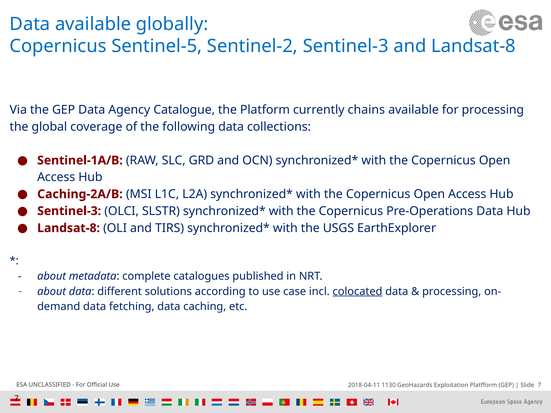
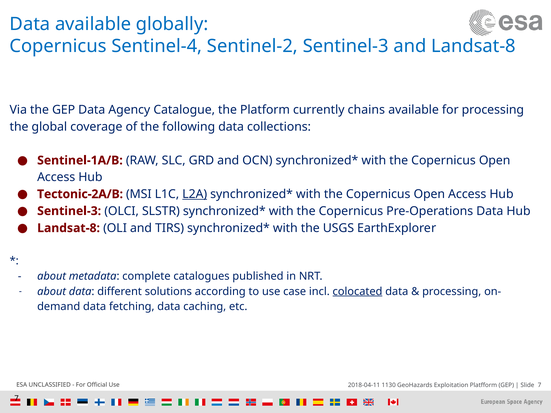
Sentinel-5: Sentinel-5 -> Sentinel-4 (157, 46)
Caching-2A/B: Caching-2A/B -> Tectonic-2A/B (80, 194)
L2A underline: none -> present (195, 194)
